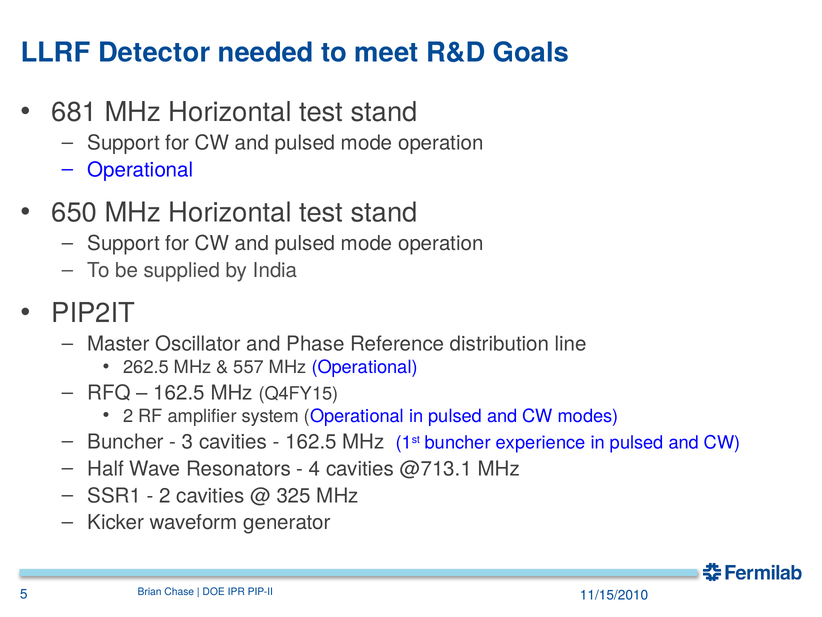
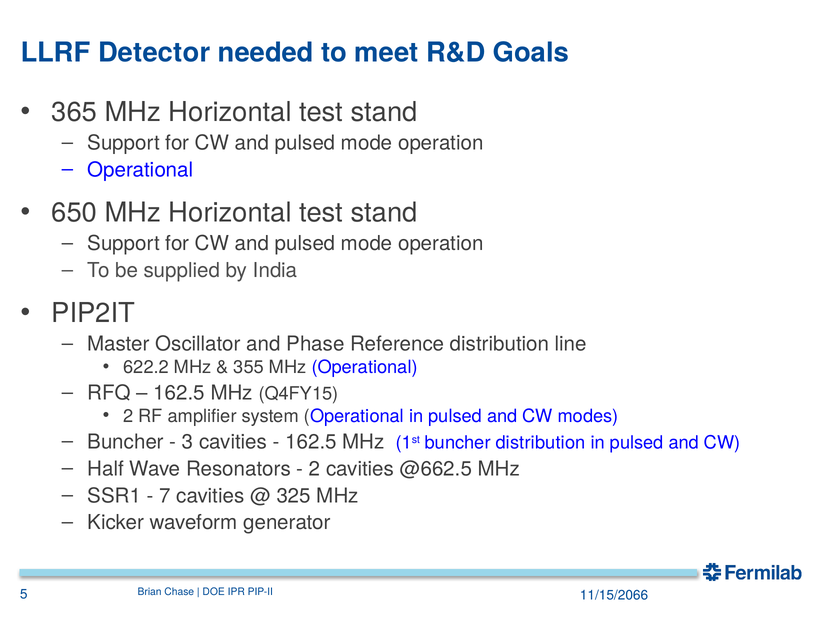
681: 681 -> 365 (74, 112)
262.5: 262.5 -> 622.2 (146, 367)
557: 557 -> 355 (249, 367)
buncher experience: experience -> distribution (541, 442)
4: 4 -> 2 (315, 468)
@713.1: @713.1 -> @662.5 (436, 468)
2: 2 -> 7 (165, 495)
11/15/2010: 11/15/2010 -> 11/15/2066 (614, 595)
